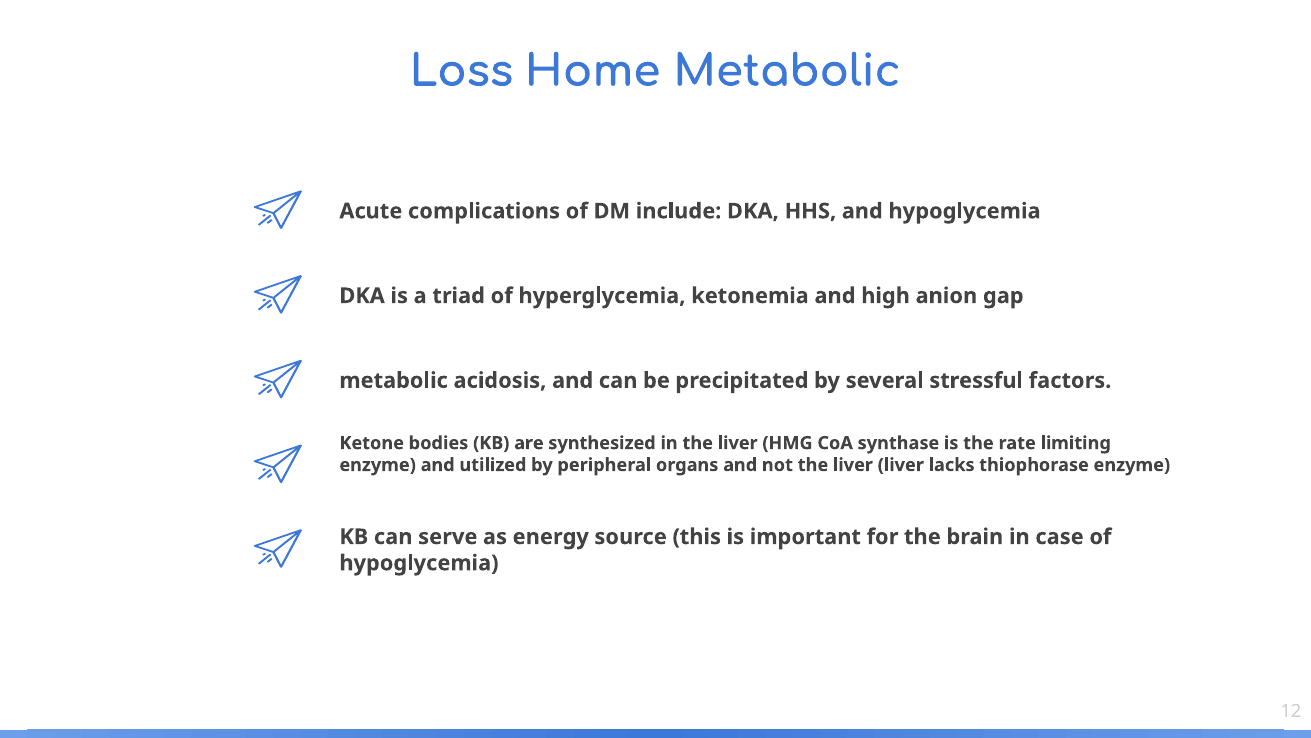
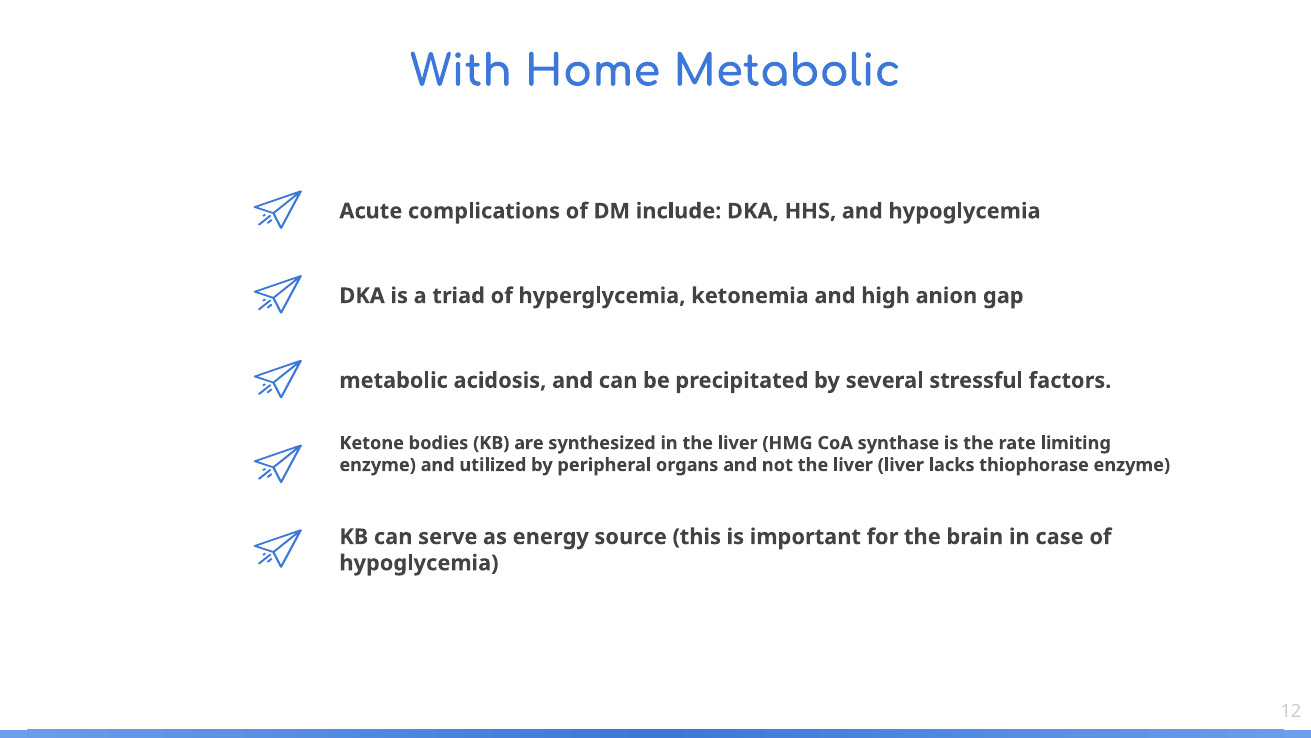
Loss: Loss -> With (461, 71)
